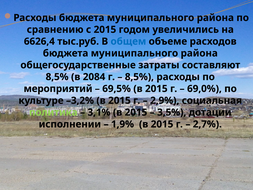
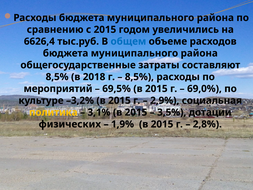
2084: 2084 -> 2018 (94, 77)
политика colour: light green -> yellow (53, 112)
исполнении: исполнении -> физических (70, 124)
2,7%: 2,7% -> 2,8% (207, 124)
